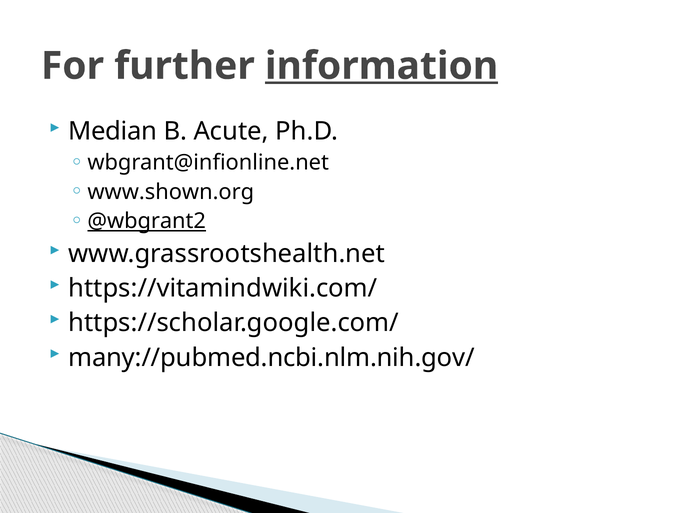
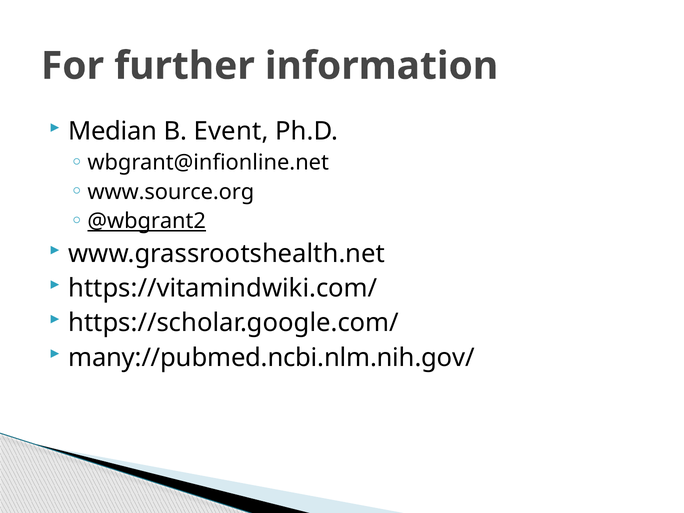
information underline: present -> none (382, 66)
Acute: Acute -> Event (231, 131)
www.shown.org: www.shown.org -> www.source.org (171, 192)
